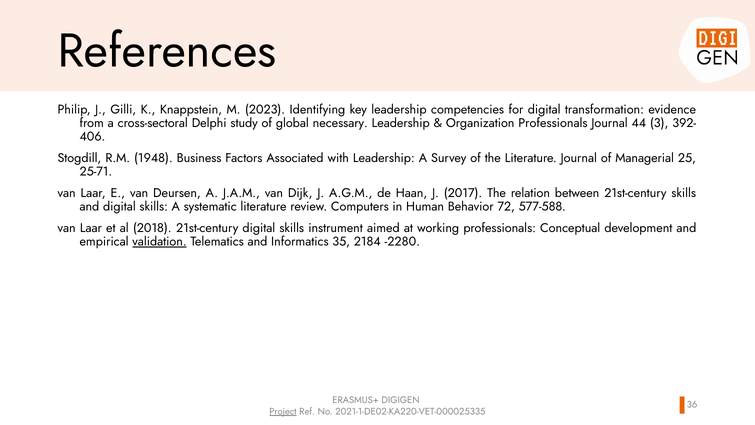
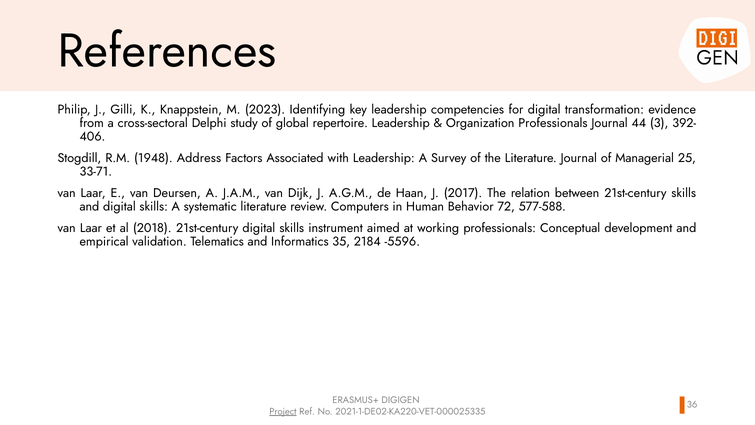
necessary: necessary -> repertoire (340, 123)
Business: Business -> Address (199, 158)
25-71: 25-71 -> 33-71 (96, 171)
validation underline: present -> none (160, 241)
-2280: -2280 -> -5596 (402, 241)
